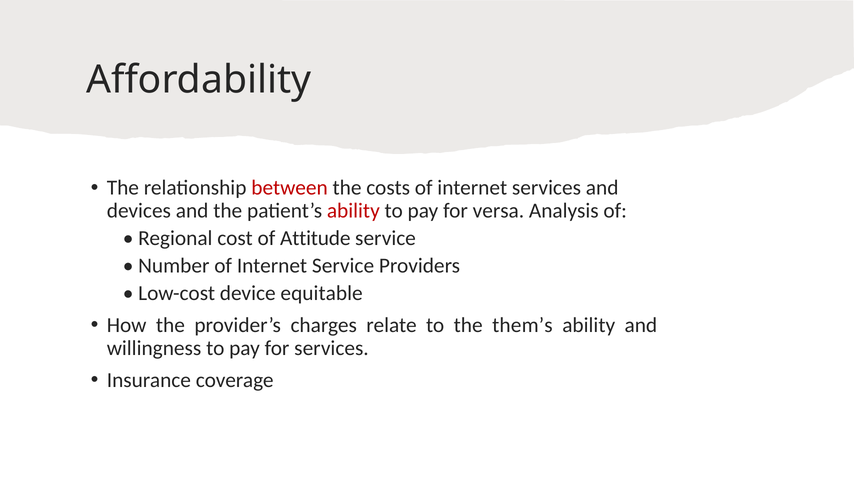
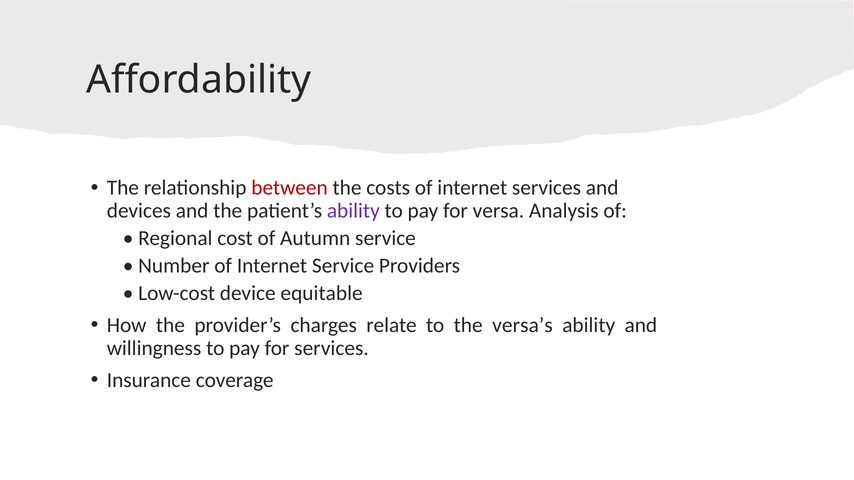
ability colour: red -> purple (353, 211)
Attitude: Attitude -> Autumn (315, 239)
them’s: them’s -> versa’s (522, 325)
